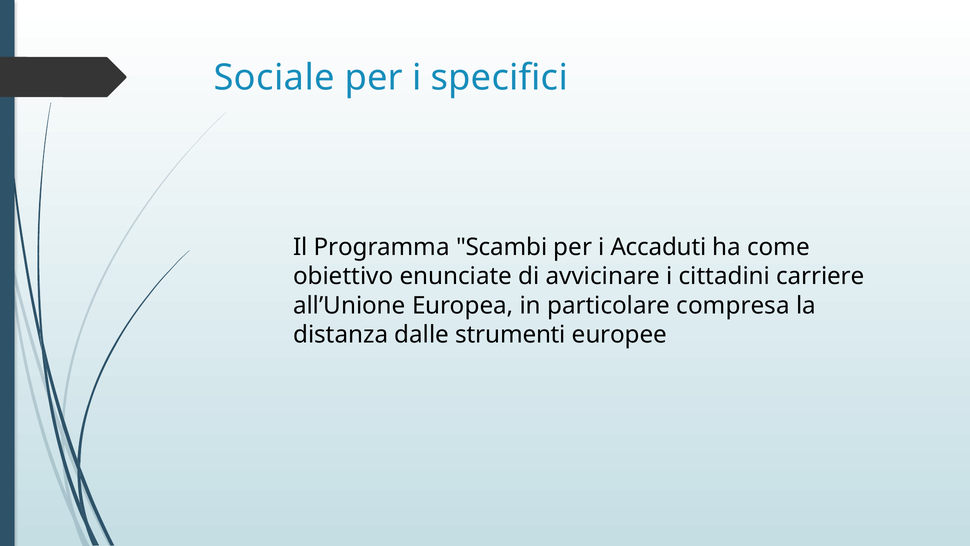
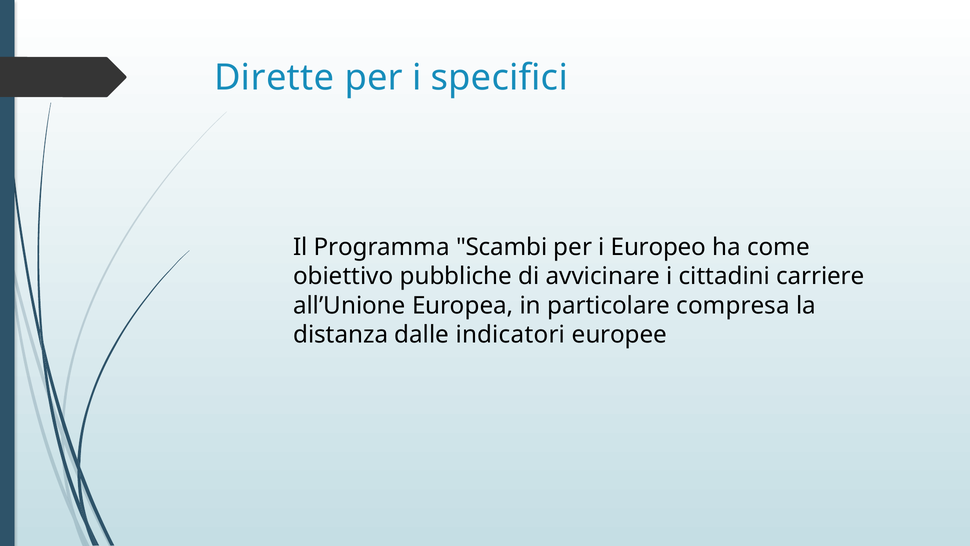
Sociale: Sociale -> Dirette (274, 78)
Accaduti: Accaduti -> Europeo (658, 247)
enunciate: enunciate -> pubbliche (456, 276)
strumenti: strumenti -> indicatori (510, 334)
